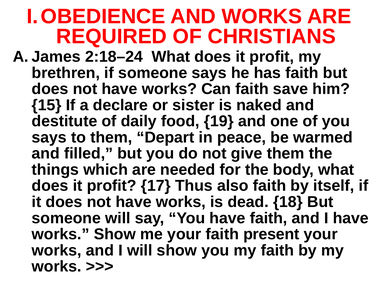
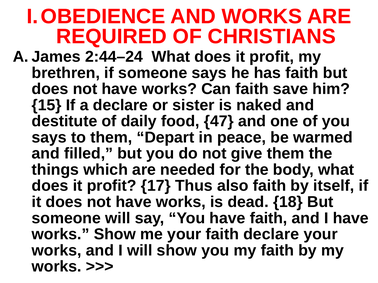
2:18–24: 2:18–24 -> 2:44–24 (114, 57)
19: 19 -> 47 (219, 121)
faith present: present -> declare (271, 235)
